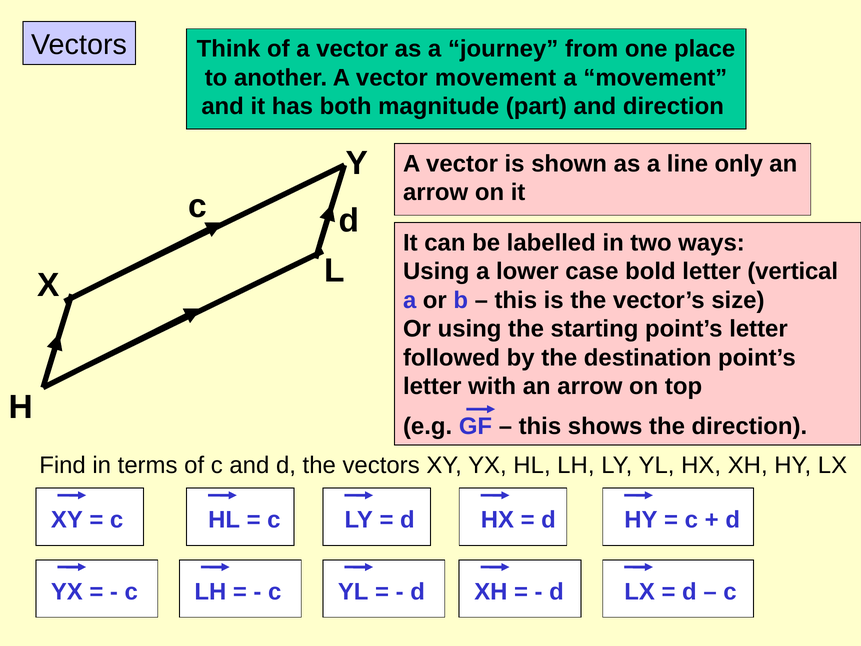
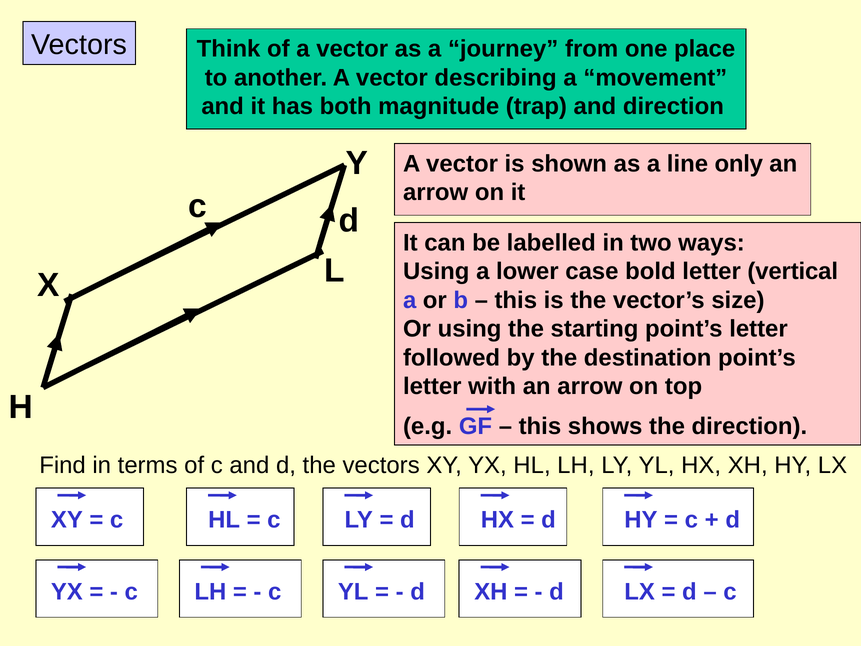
vector movement: movement -> describing (496, 78)
part: part -> trap (536, 106)
